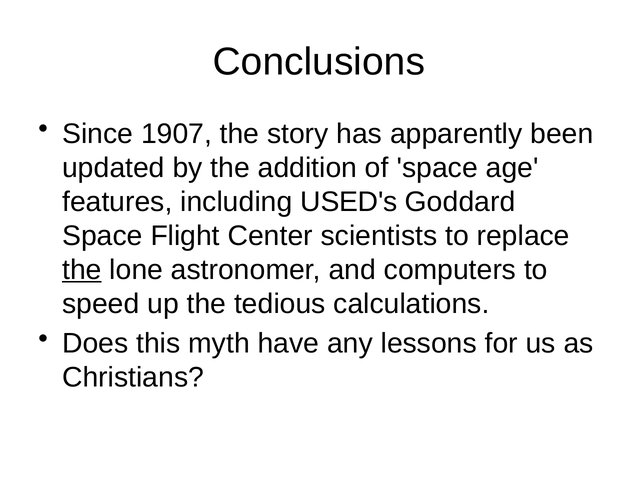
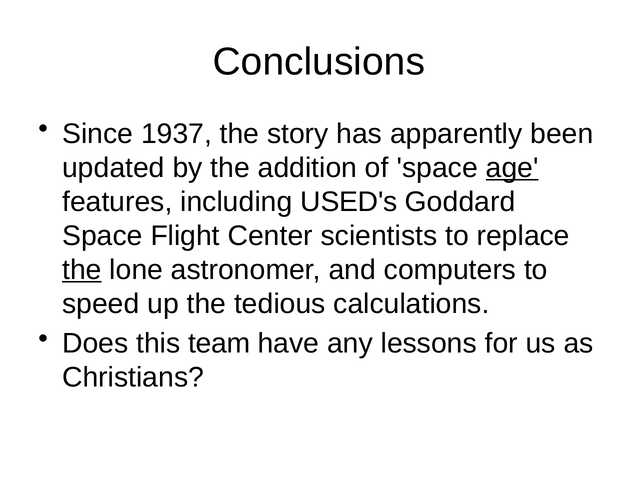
1907: 1907 -> 1937 (176, 134)
age underline: none -> present (512, 168)
myth: myth -> team (219, 344)
